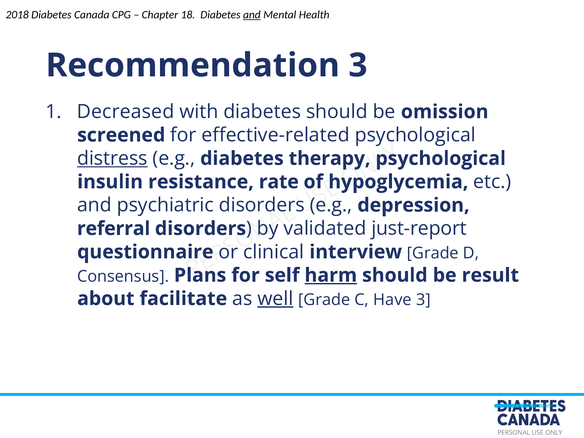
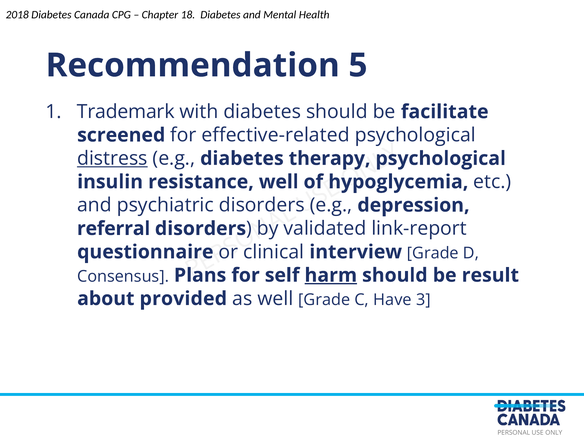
and underline: present -> none (252, 15)
Recommendation 3: 3 -> 5 (358, 65)
Decreased: Decreased -> Trademark (126, 112)
omission: omission -> facilitate (445, 112)
resistance rate: rate -> well (279, 182)
just-report: just-report -> link-report (419, 229)
facilitate: facilitate -> provided (183, 299)
well underline: present -> none (275, 299)
